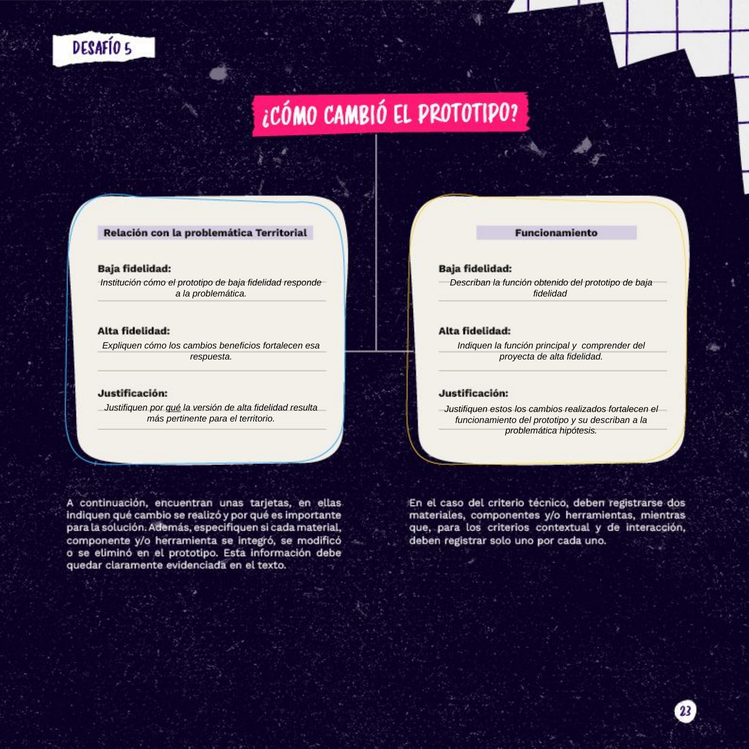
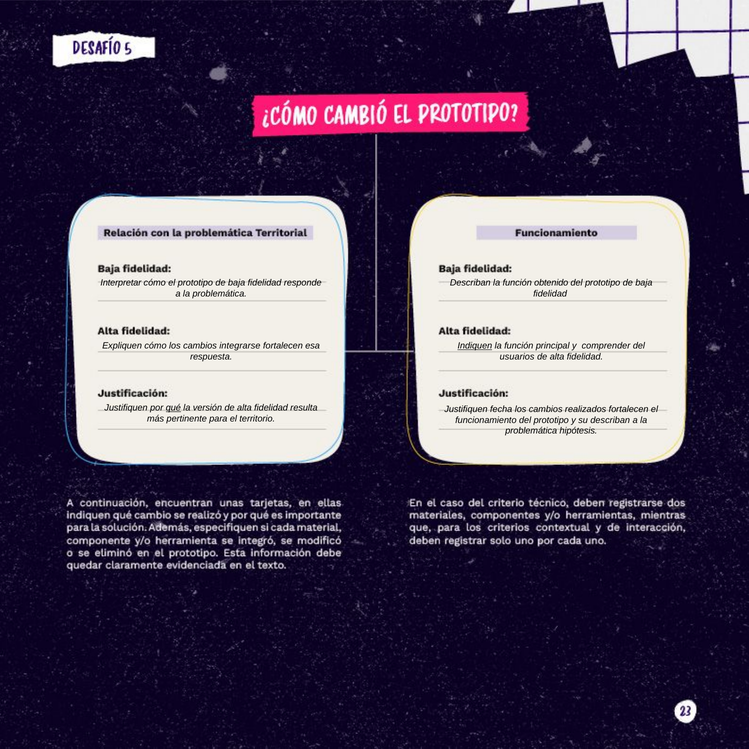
Institución: Institución -> Interpretar (121, 283)
beneficios: beneficios -> integrarse (240, 346)
Indiquen underline: none -> present (475, 346)
proyecta: proyecta -> usuarios (517, 357)
estos: estos -> fecha (501, 409)
